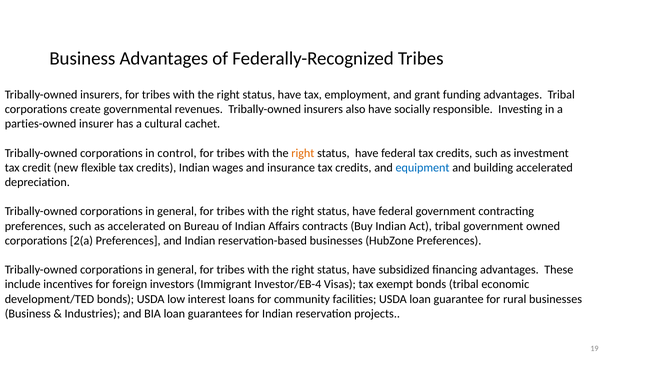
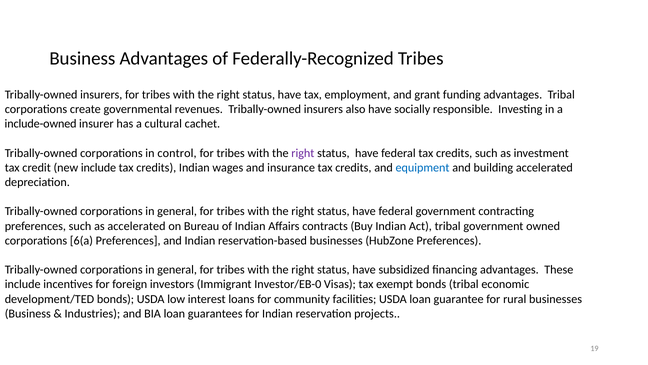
parties-owned: parties-owned -> include-owned (41, 124)
right colour: orange -> purple (303, 153)
new flexible: flexible -> include (99, 167)
2(a: 2(a -> 6(a (81, 240)
Investor/EB-4: Investor/EB-4 -> Investor/EB-0 (288, 284)
